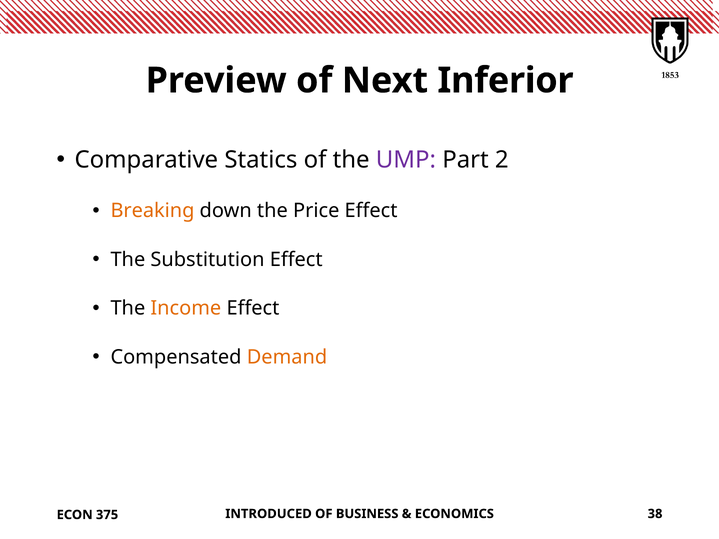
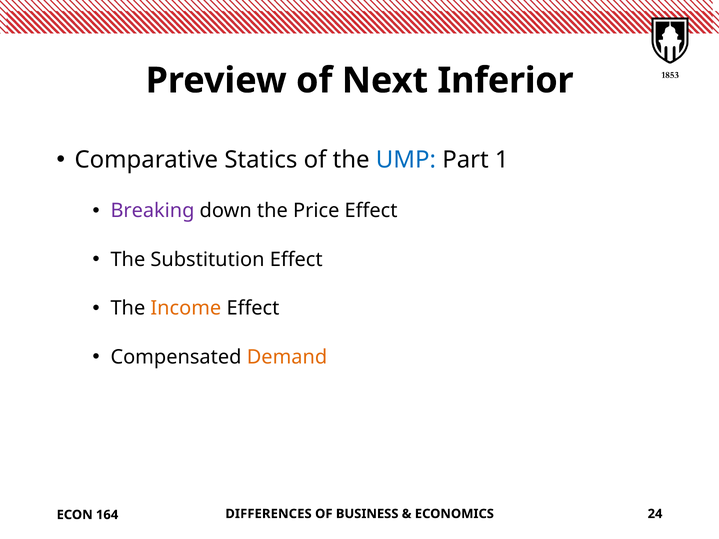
UMP colour: purple -> blue (406, 160)
2: 2 -> 1 (502, 160)
Breaking colour: orange -> purple (152, 211)
INTRODUCED: INTRODUCED -> DIFFERENCES (268, 514)
38: 38 -> 24 (655, 514)
375: 375 -> 164 (107, 515)
